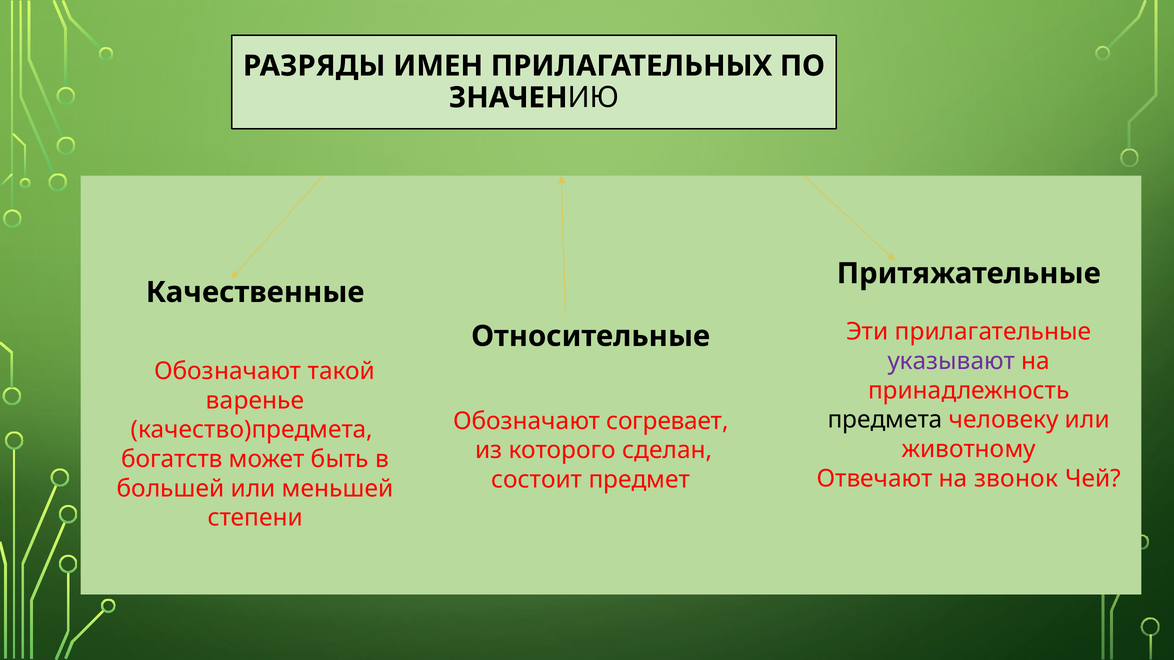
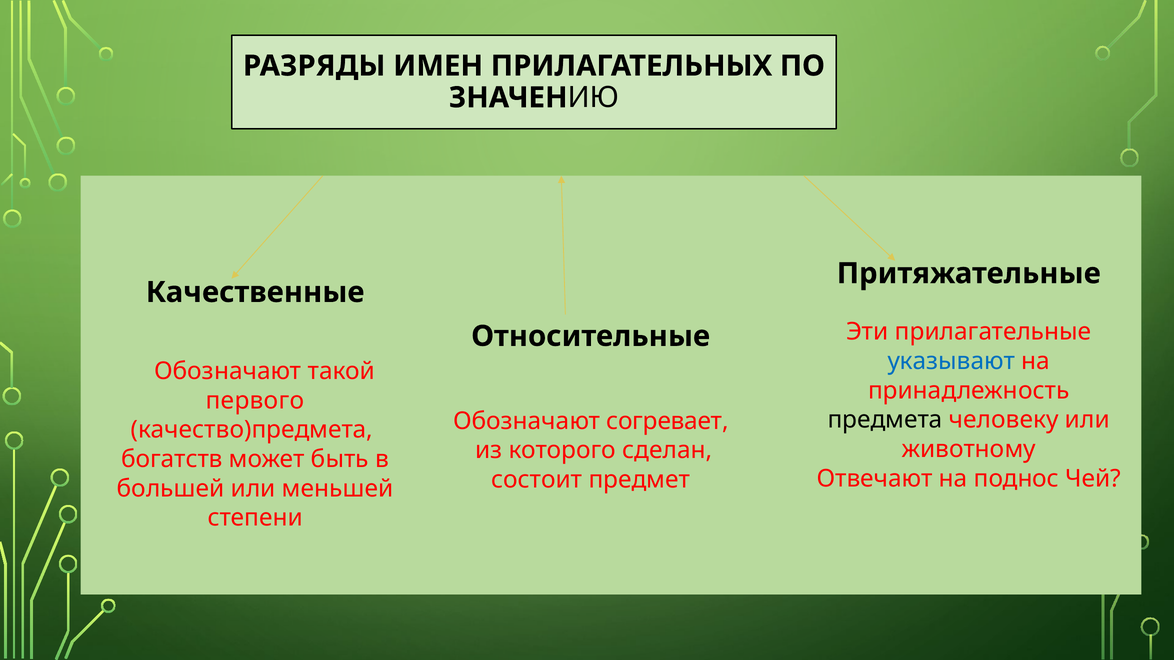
указывают colour: purple -> blue (951, 361)
варенье: варенье -> первого (255, 401)
звонок: звонок -> поднос (1016, 479)
